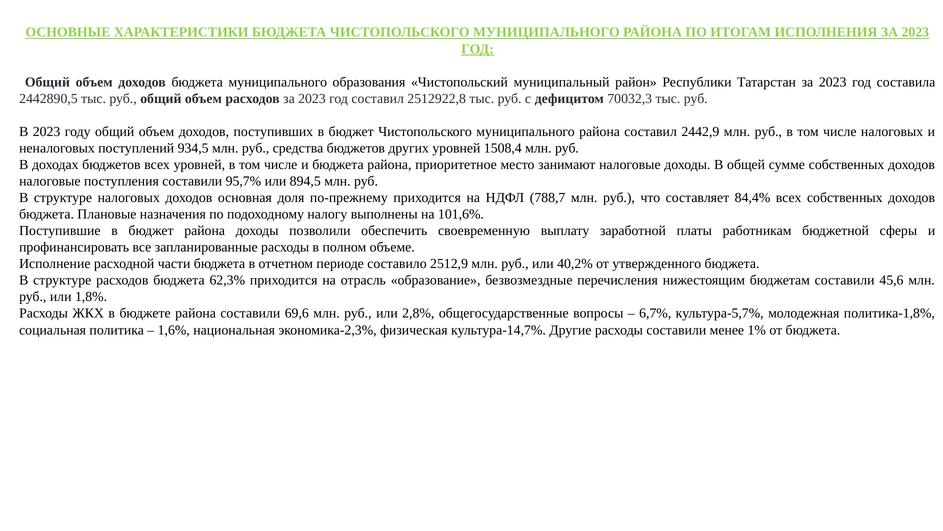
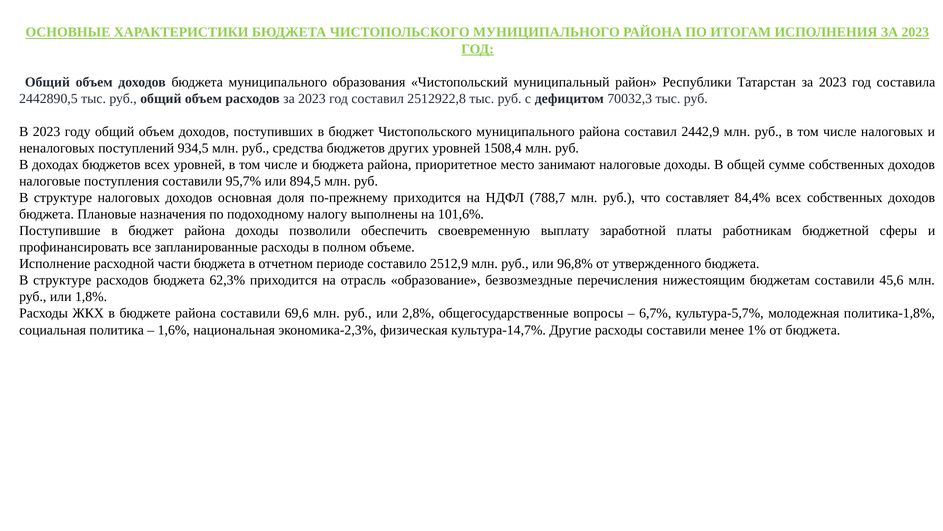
40,2%: 40,2% -> 96,8% (575, 264)
